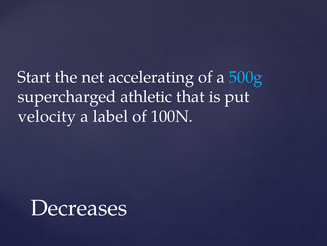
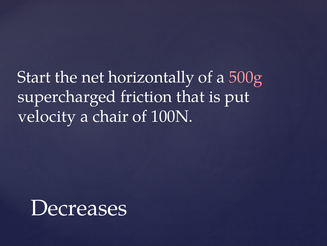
accelerating: accelerating -> horizontally (151, 77)
500g colour: light blue -> pink (246, 77)
athletic: athletic -> friction (146, 97)
label: label -> chair (111, 116)
